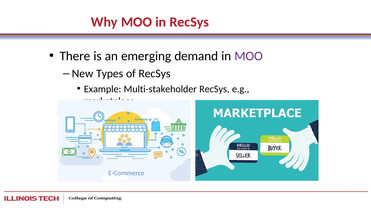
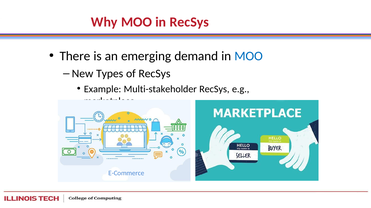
MOO colour: purple -> blue (249, 56)
